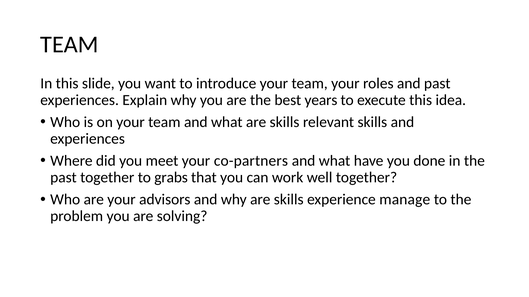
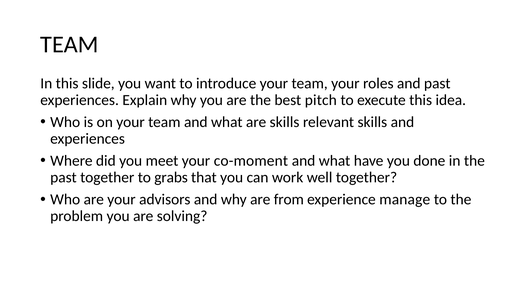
years: years -> pitch (321, 100)
co-partners: co-partners -> co-moment (251, 161)
why are skills: skills -> from (289, 200)
